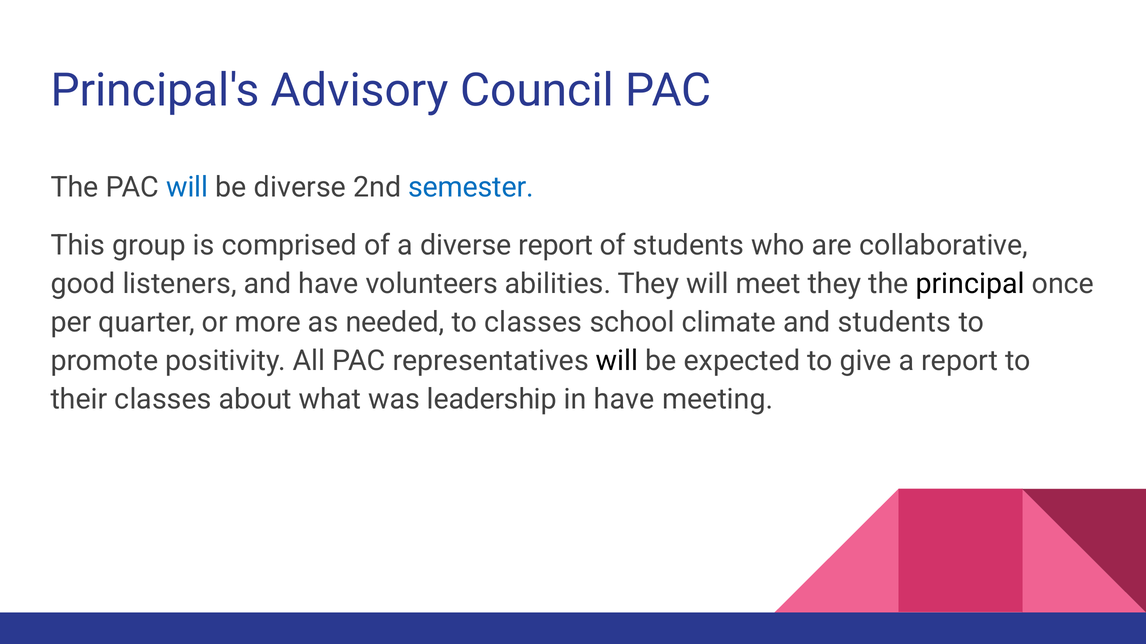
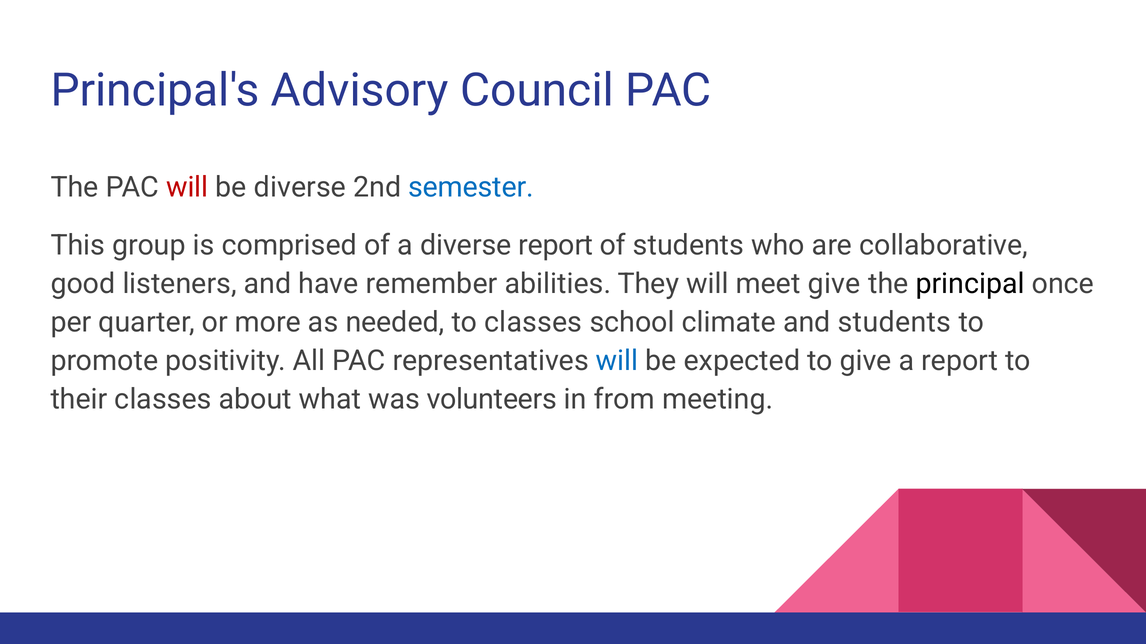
will colour: blue -> red (187, 188)
volunteers: volunteers -> remember (432, 284)
meet they: they -> give (834, 284)
will colour: black -> blue (617, 361)
leadership: leadership -> volunteers (492, 400)
in have: have -> from (624, 400)
